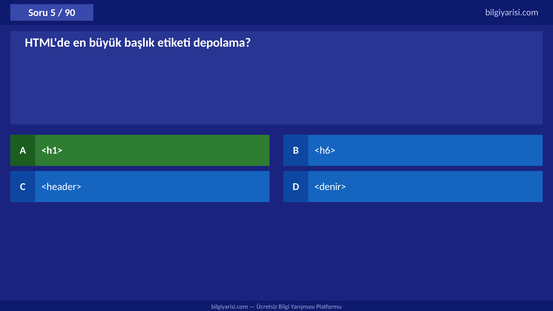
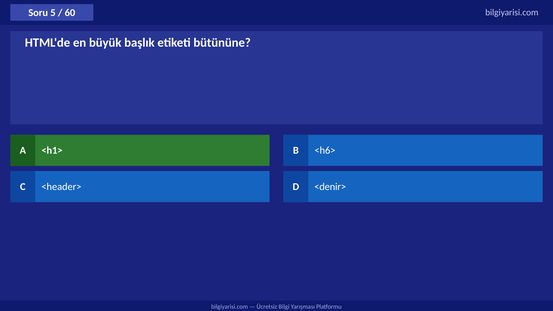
90: 90 -> 60 (70, 13)
depolama: depolama -> bütününe (222, 43)
